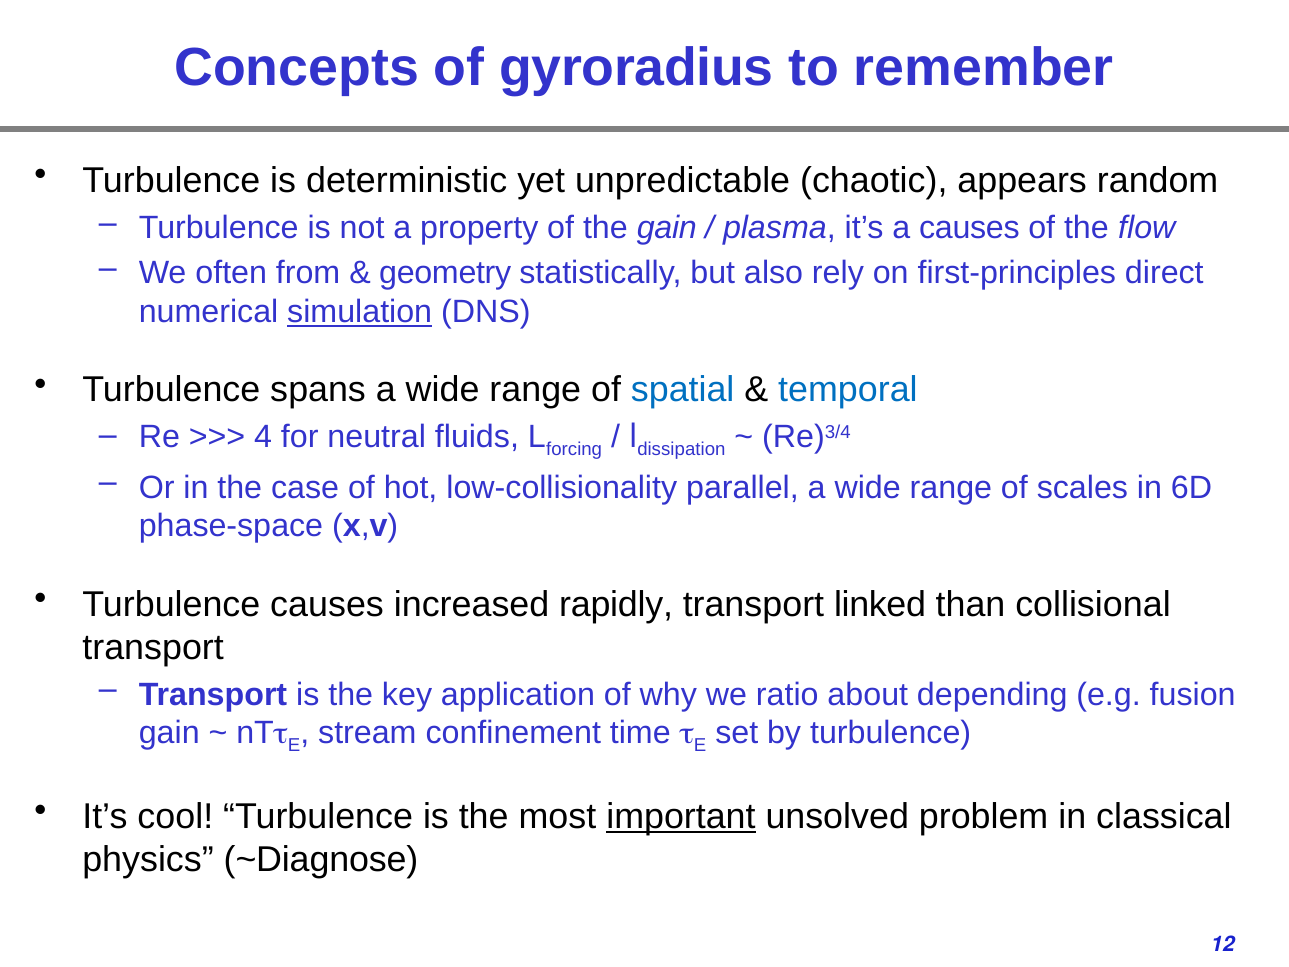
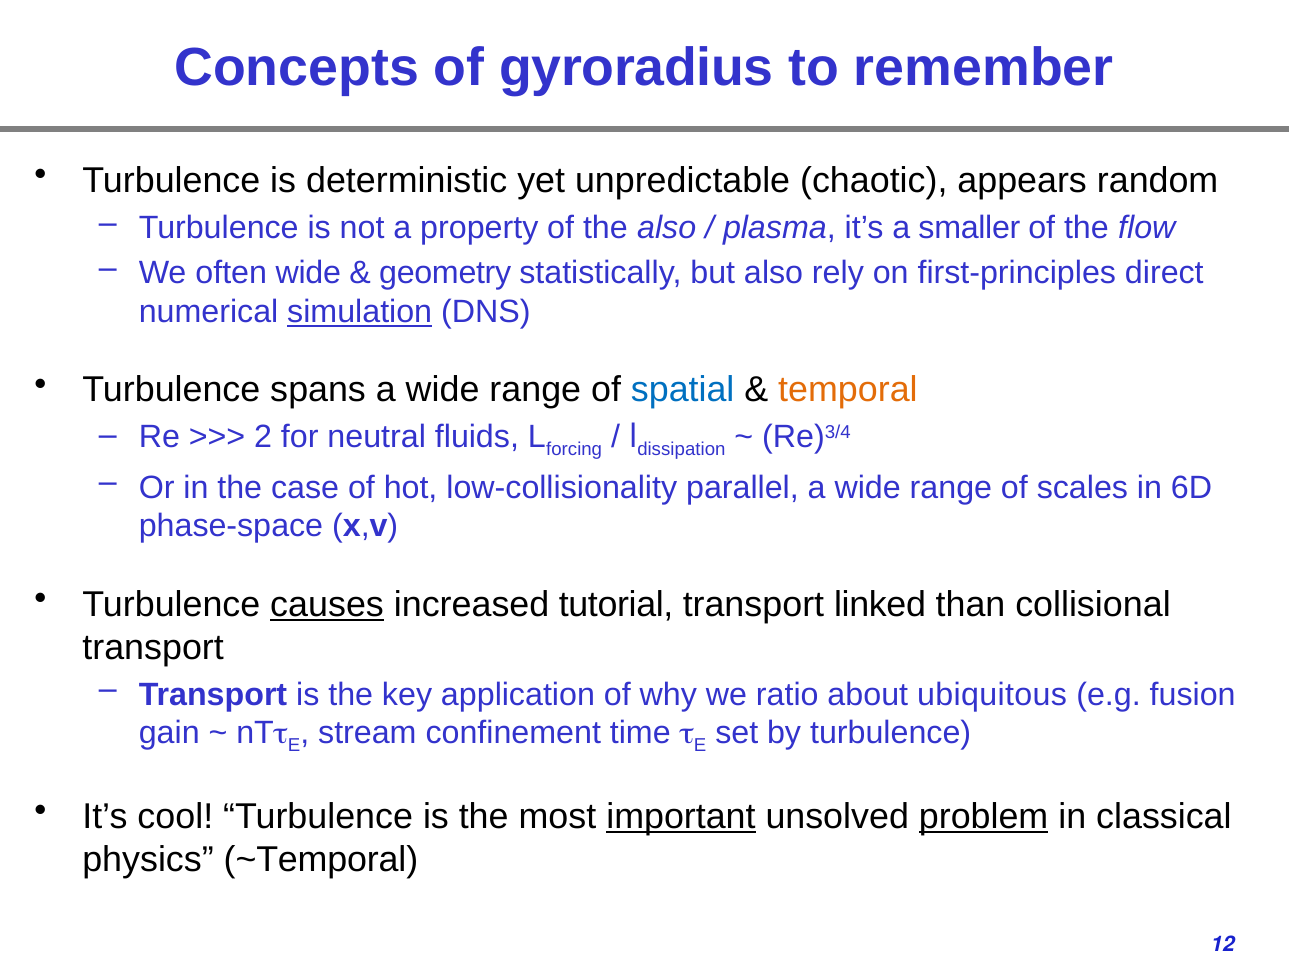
the gain: gain -> also (667, 228)
a causes: causes -> smaller (969, 228)
often from: from -> wide (308, 273)
temporal colour: blue -> orange (848, 390)
4: 4 -> 2 (263, 437)
causes underline: none -> present (327, 604)
rapidly: rapidly -> tutorial (616, 604)
depending: depending -> ubiquitous (992, 694)
problem underline: none -> present (984, 817)
~Diagnose: ~Diagnose -> ~Temporal (321, 860)
